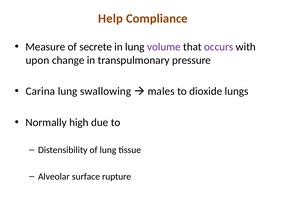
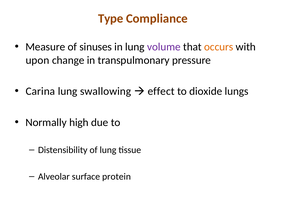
Help: Help -> Type (111, 19)
secrete: secrete -> sinuses (96, 47)
occurs colour: purple -> orange (219, 47)
males: males -> effect (161, 92)
rupture: rupture -> protein (117, 177)
